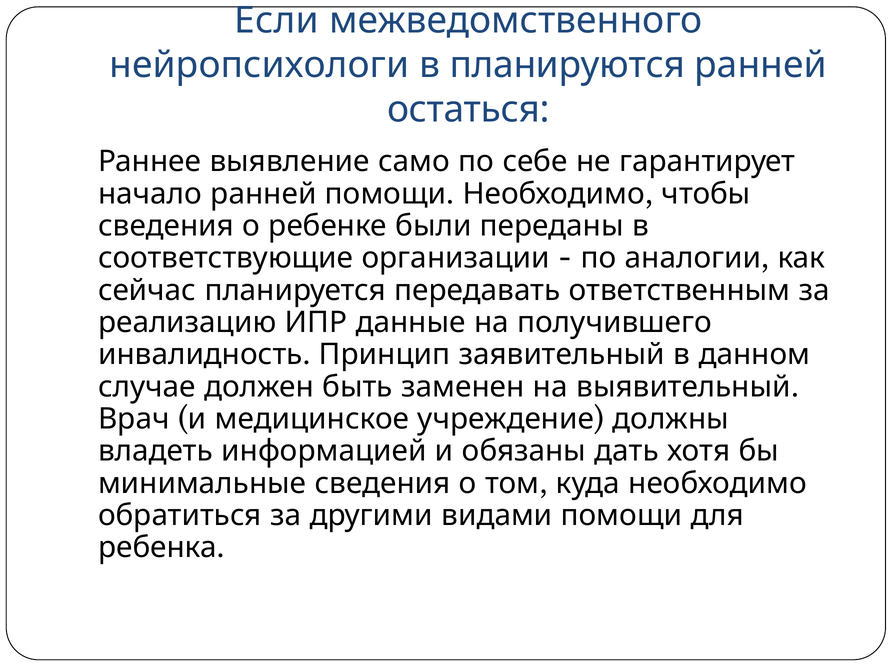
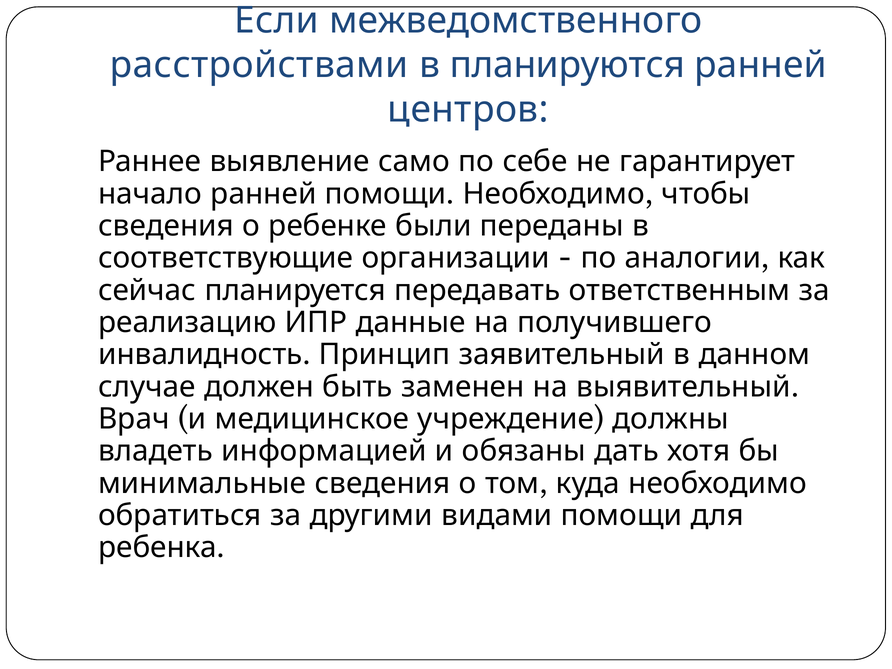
нейропсихологи: нейропсихологи -> расстройствами (259, 65)
остаться: остаться -> центров (468, 110)
